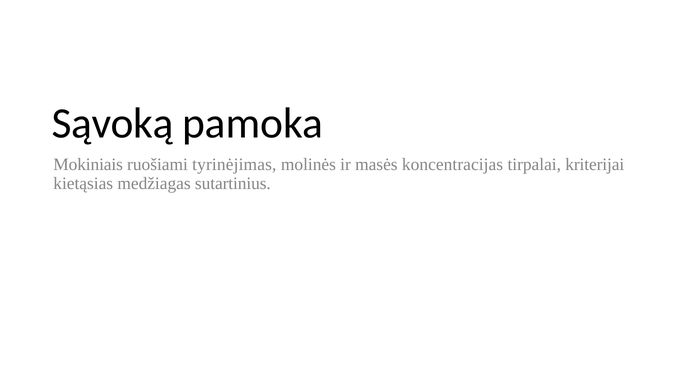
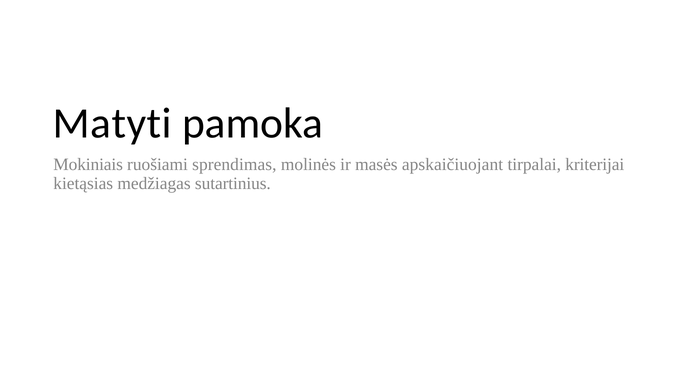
Sąvoką: Sąvoką -> Matyti (112, 123)
tyrinėjimas: tyrinėjimas -> sprendimas (234, 165)
koncentracijas: koncentracijas -> apskaičiuojant (452, 165)
